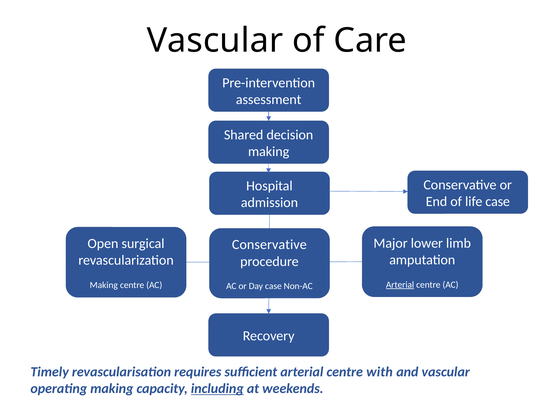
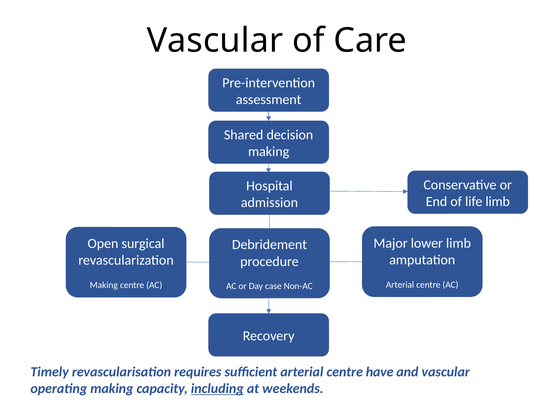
life case: case -> limb (498, 202)
Conservative: Conservative -> Debridement (269, 245)
Arterial underline: present -> none (400, 285)
with: with -> have (380, 372)
